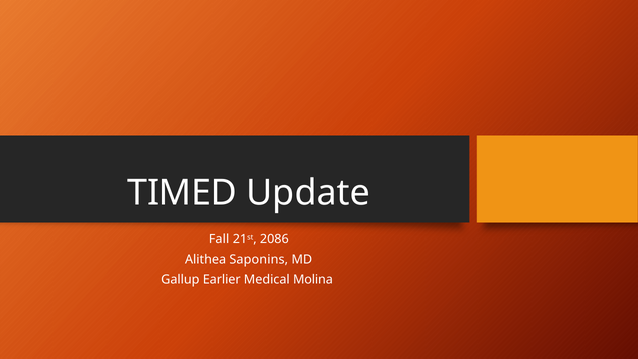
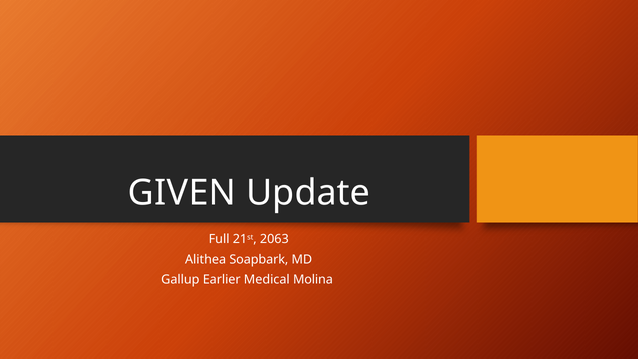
TIMED: TIMED -> GIVEN (182, 193)
Fall: Fall -> Full (219, 239)
2086: 2086 -> 2063 (274, 239)
Saponins: Saponins -> Soapbark (259, 259)
